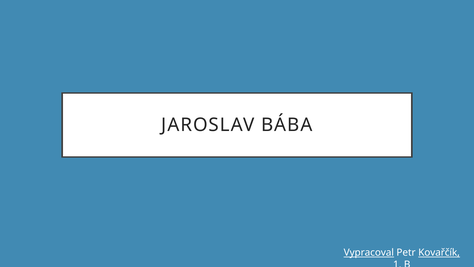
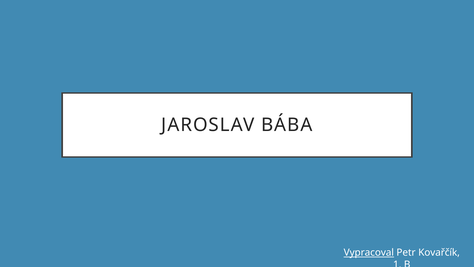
Kovařčík underline: present -> none (439, 252)
